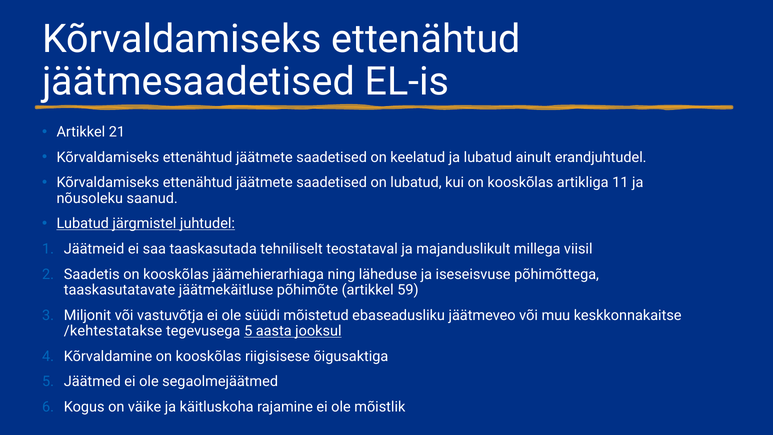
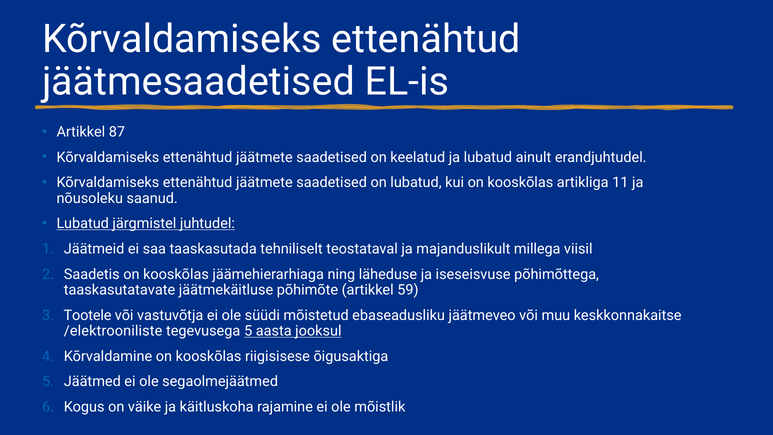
21: 21 -> 87 (117, 132)
Miljonit: Miljonit -> Tootele (88, 315)
/kehtestatakse: /kehtestatakse -> /elektrooniliste (113, 331)
